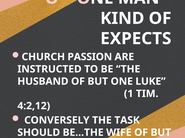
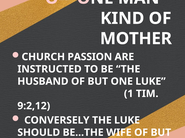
EXPECTS: EXPECTS -> MOTHER (136, 39)
4:2,12: 4:2,12 -> 9:2,12 (34, 106)
THE TASK: TASK -> LUKE (127, 121)
